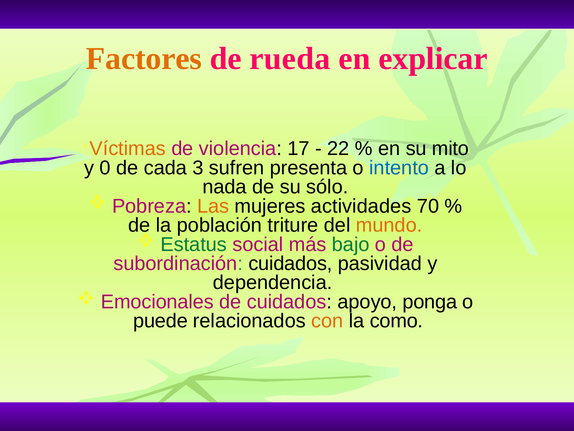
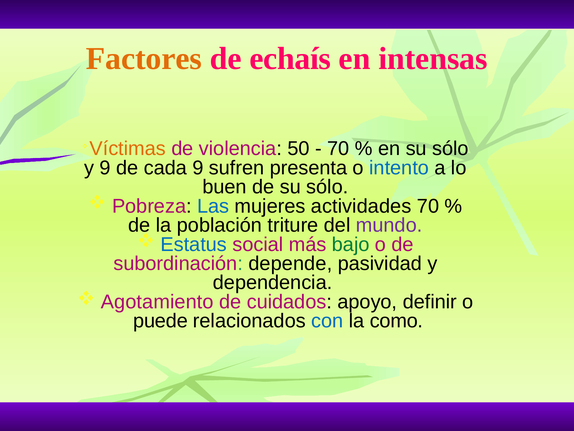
rueda: rueda -> echaís (290, 59)
explicar: explicar -> intensas (433, 59)
17: 17 -> 50 (299, 149)
22: 22 -> 70 (338, 149)
en su mito: mito -> sólo (450, 149)
y 0: 0 -> 9 (105, 168)
cada 3: 3 -> 9 (198, 168)
nada: nada -> buen (225, 187)
Las colour: orange -> blue (213, 206)
mundo colour: orange -> purple (389, 225)
Estatus colour: green -> blue (194, 244)
subordinación cuidados: cuidados -> depende (290, 263)
Emocionales: Emocionales -> Agotamiento (157, 302)
ponga: ponga -> definir (430, 302)
con colour: orange -> blue (327, 321)
